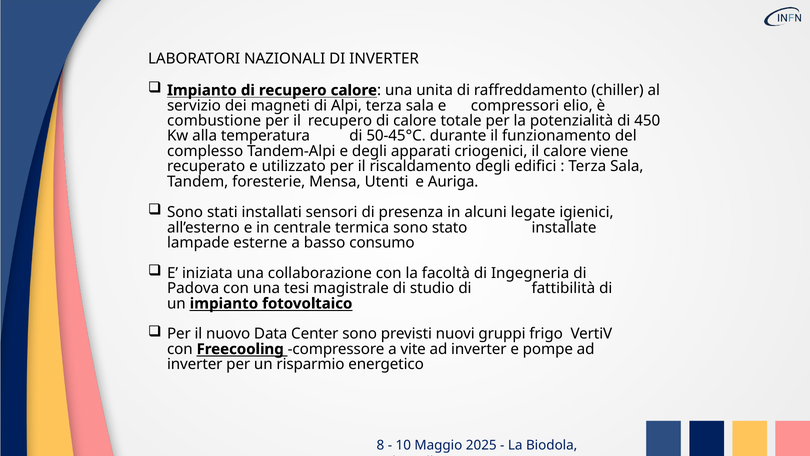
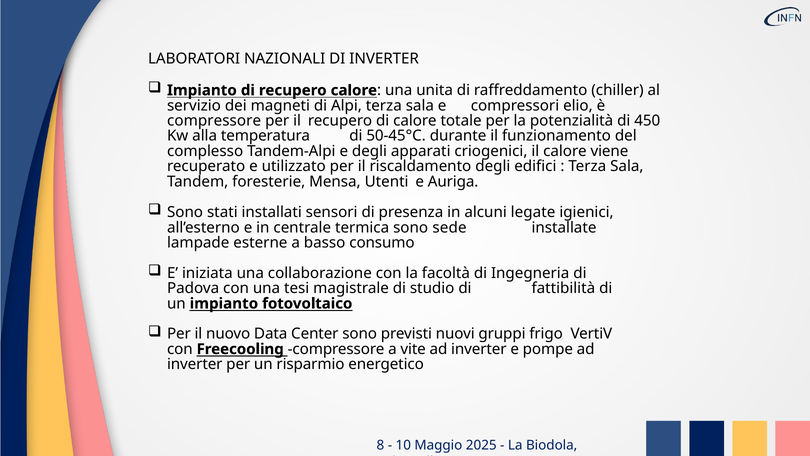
combustione: combustione -> compressore (214, 121)
stato: stato -> sede (450, 227)
